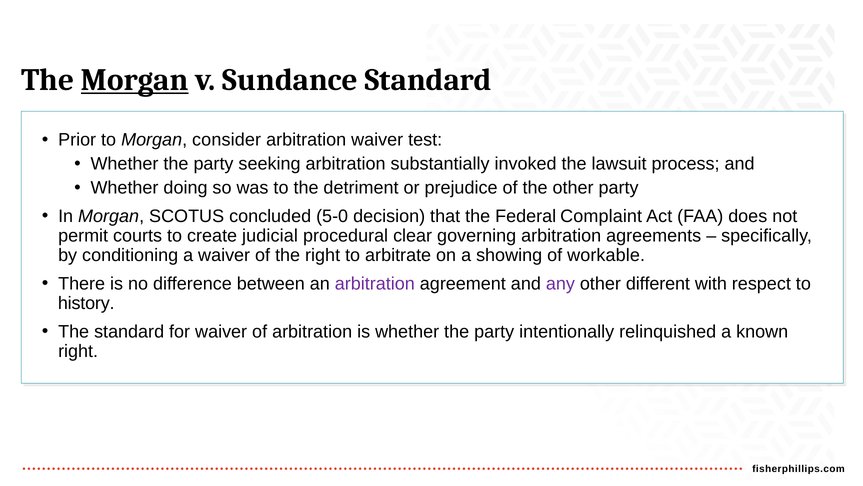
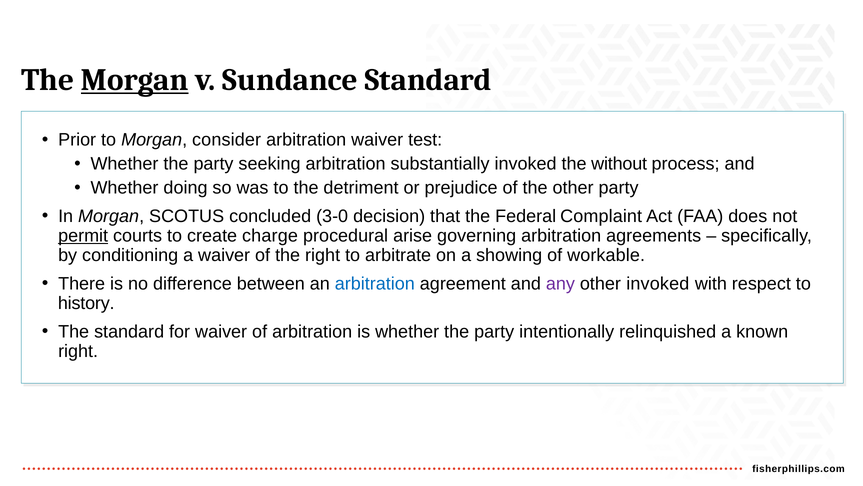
lawsuit: lawsuit -> without (619, 164)
5-0: 5-0 -> 3-0 (332, 216)
permit underline: none -> present (83, 235)
judicial: judicial -> charge (270, 235)
clear: clear -> arise (413, 235)
arbitration colour: purple -> blue (375, 283)
other different: different -> invoked (658, 283)
